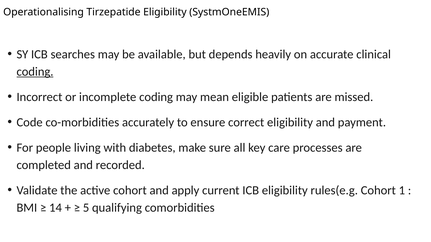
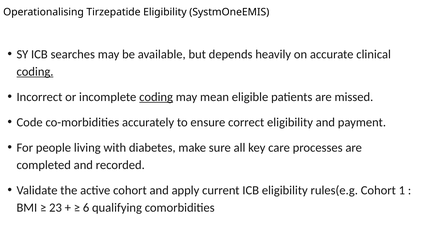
coding underline: none -> present (156, 97)
14: 14 -> 23 (56, 208)
5: 5 -> 6 (86, 208)
